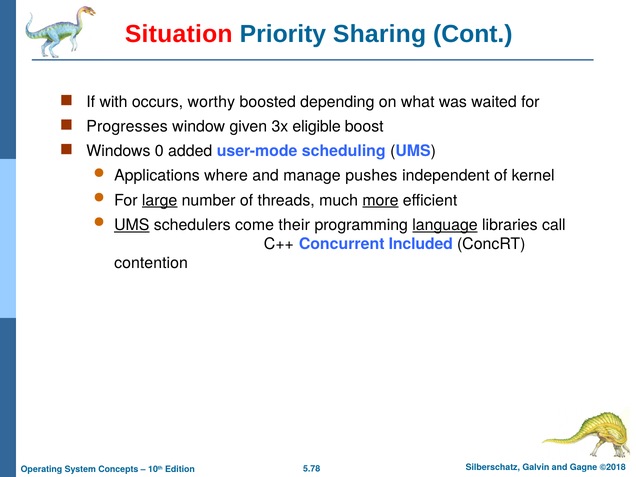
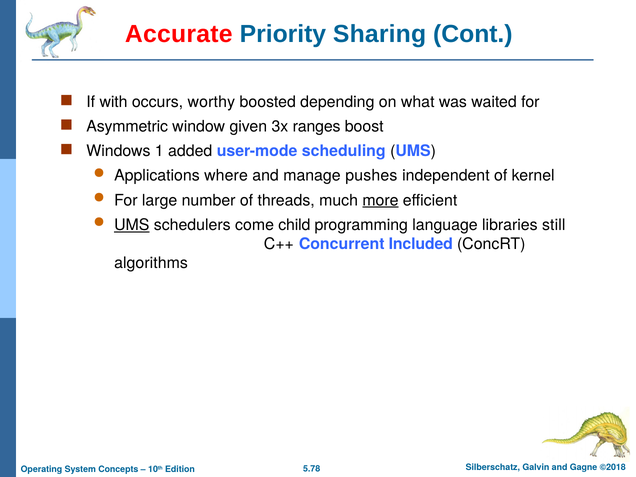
Situation: Situation -> Accurate (179, 34)
Progresses: Progresses -> Asymmetric (127, 126)
eligible: eligible -> ranges (317, 126)
0: 0 -> 1 (159, 151)
large underline: present -> none (160, 200)
their: their -> child (294, 225)
language underline: present -> none (445, 225)
call: call -> still (554, 225)
contention: contention -> algorithms (151, 263)
